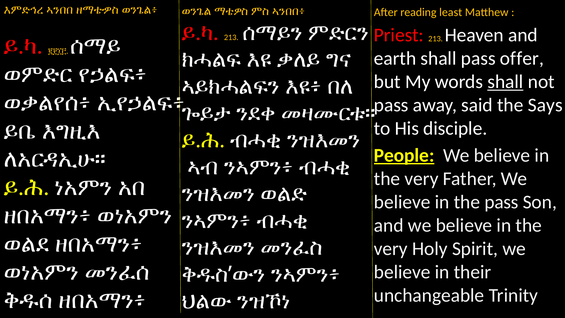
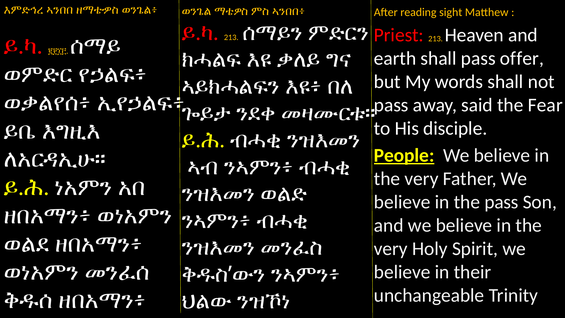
least: least -> sight (451, 12)
shall underline: present -> none (505, 82)
Says: Says -> Fear (545, 105)
